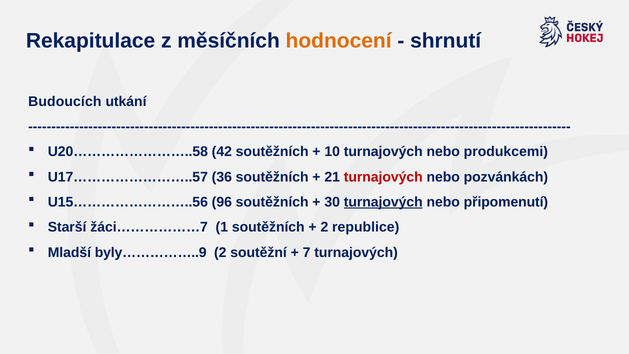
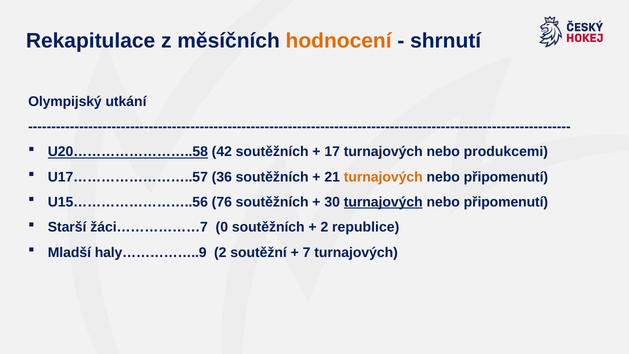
Budoucích: Budoucích -> Olympijský (65, 102)
U20……………………..58 underline: none -> present (128, 152)
10: 10 -> 17 (332, 152)
turnajových colour: red -> orange (383, 177)
pozvánkách: pozvánkách -> připomenutí (506, 177)
96: 96 -> 76 (222, 202)
1: 1 -> 0 (222, 227)
byly……………..9: byly……………..9 -> haly……………..9 (151, 252)
